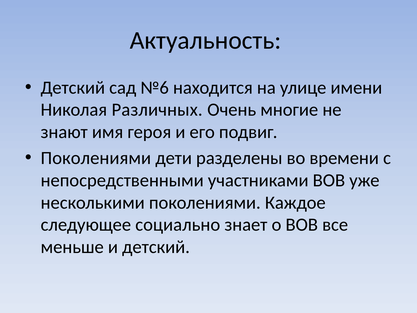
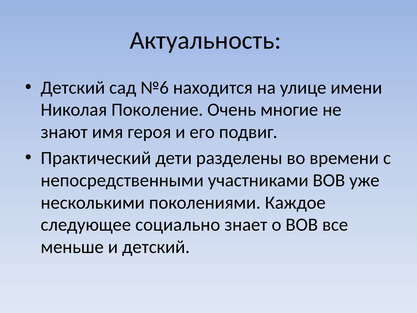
Различных: Различных -> Поколение (157, 110)
Поколениями: Поколениями -> Практический (96, 158)
